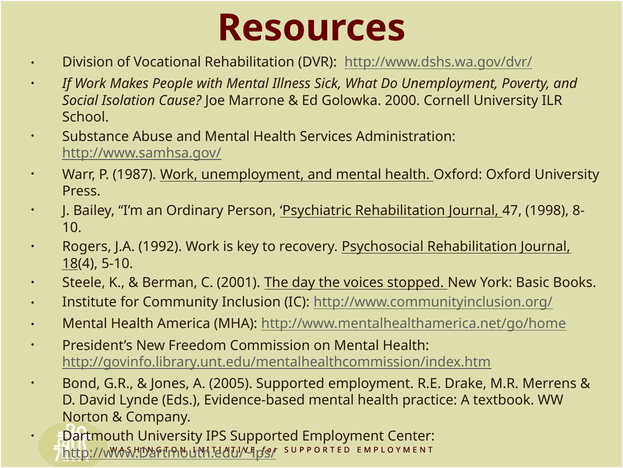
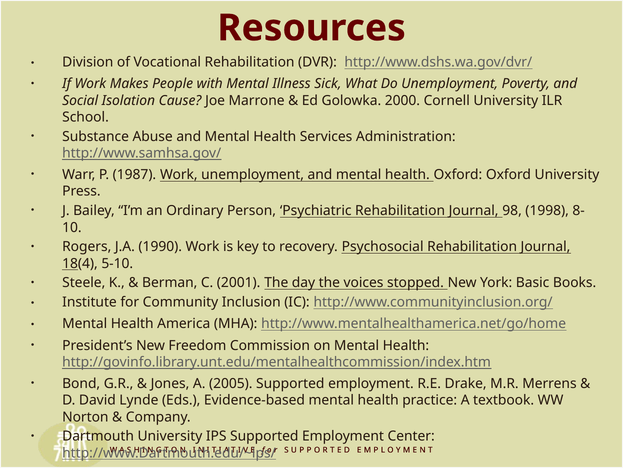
47: 47 -> 98 (512, 210)
1992: 1992 -> 1990 (160, 246)
